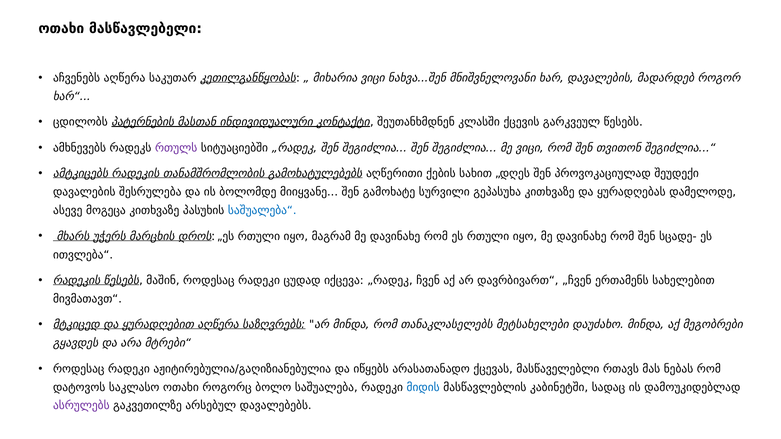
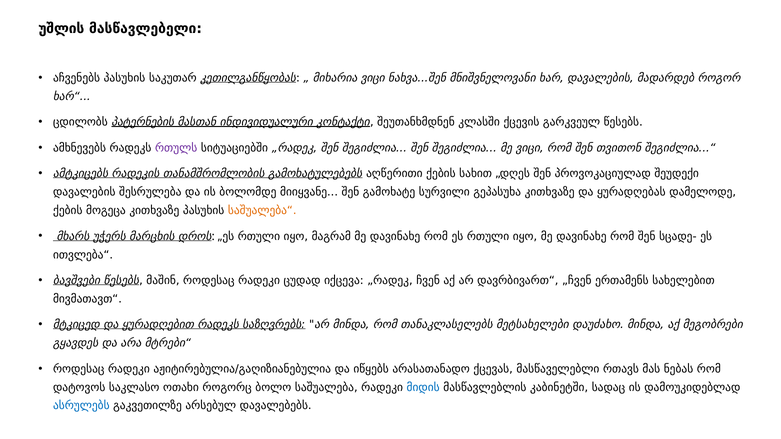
ოთახი: ოთახი -> უშლის (61, 29)
აჩვენებს აღწერა: აღწერა -> პასუხის (124, 78)
ასევე: ასევე -> ქების (68, 211)
საშუალება“ colour: blue -> orange (262, 211)
რადეკის: რადეკის -> ბავშვები (77, 281)
ყურადღებით აღწერა: აღწერა -> რადეკს (218, 325)
ასრულებს colour: purple -> blue (81, 406)
